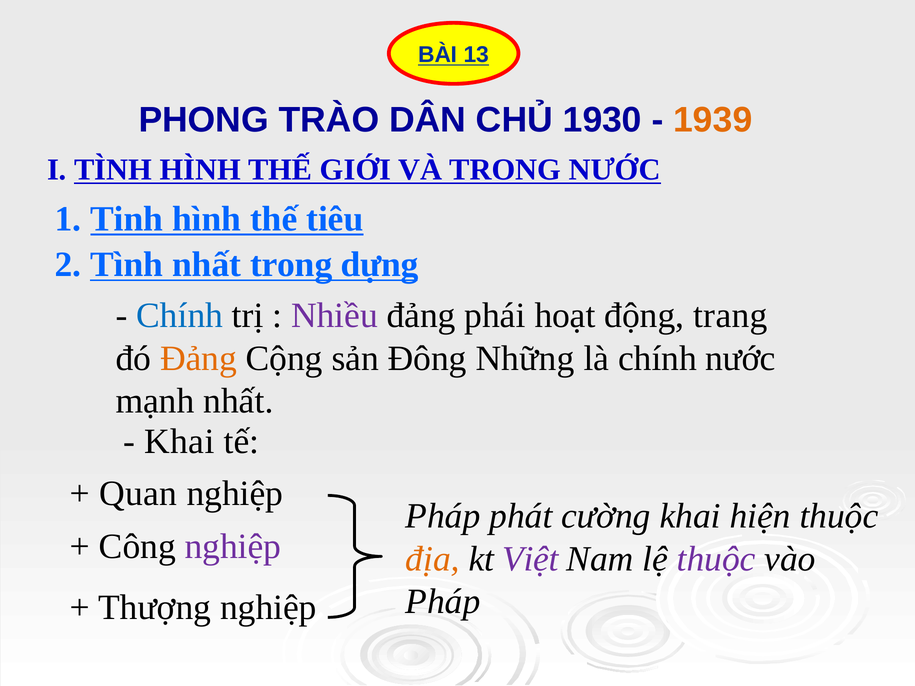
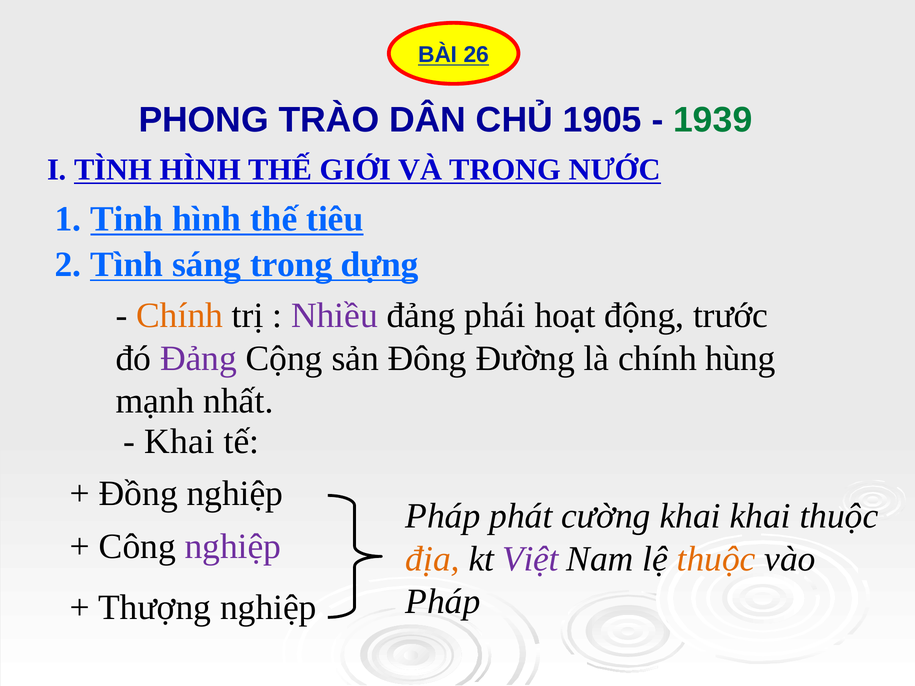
13: 13 -> 26 (476, 55)
1930: 1930 -> 1905 (602, 120)
1939 colour: orange -> green (713, 120)
Tình nhất: nhất -> sáng (207, 265)
Chính colour: blue -> orange (180, 316)
trang: trang -> trước (731, 316)
Đảng colour: orange -> purple (199, 358)
Những: Những -> Đường (525, 358)
chính nước: nước -> hùng (740, 358)
Quan: Quan -> Đồng (138, 493)
khai hiện: hiện -> khai (760, 516)
thuộc colour: purple -> orange (716, 559)
